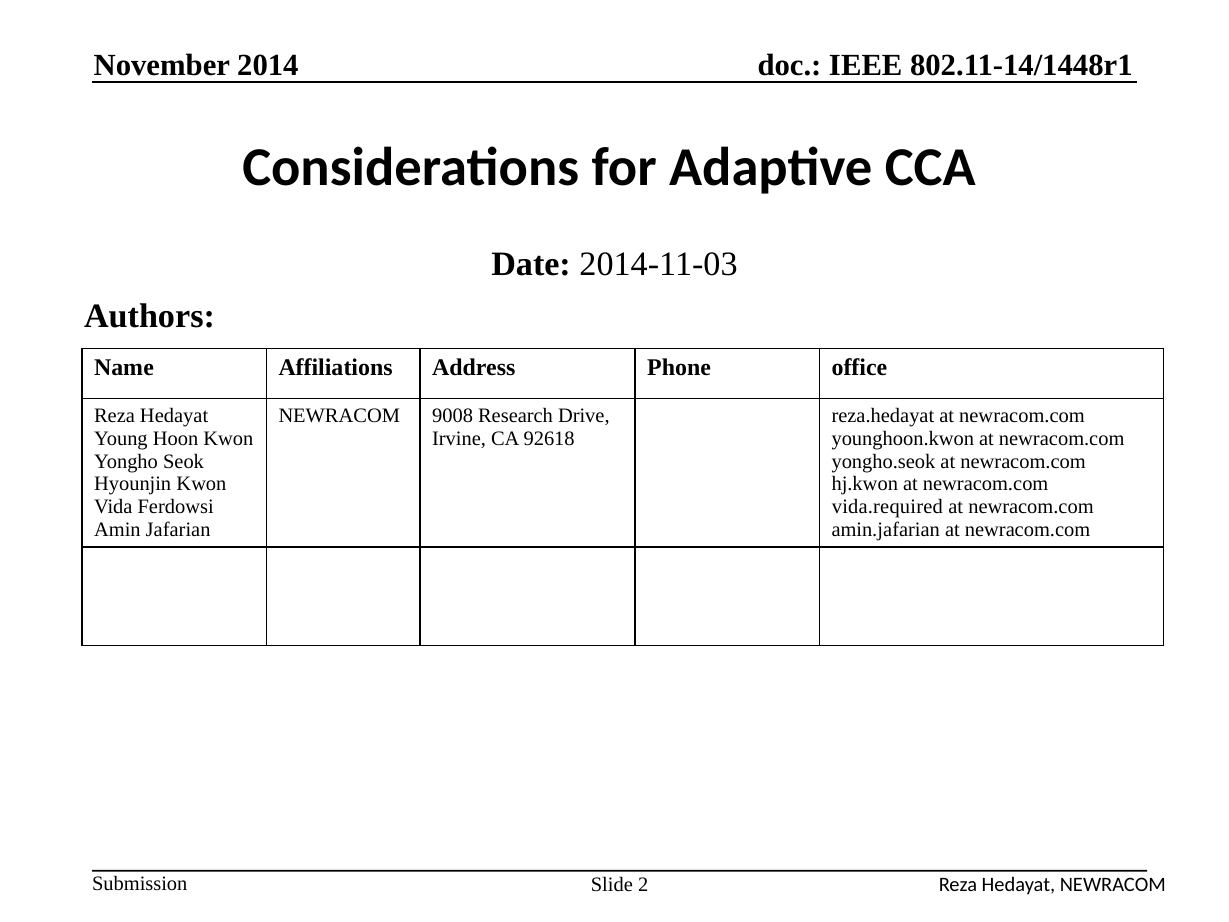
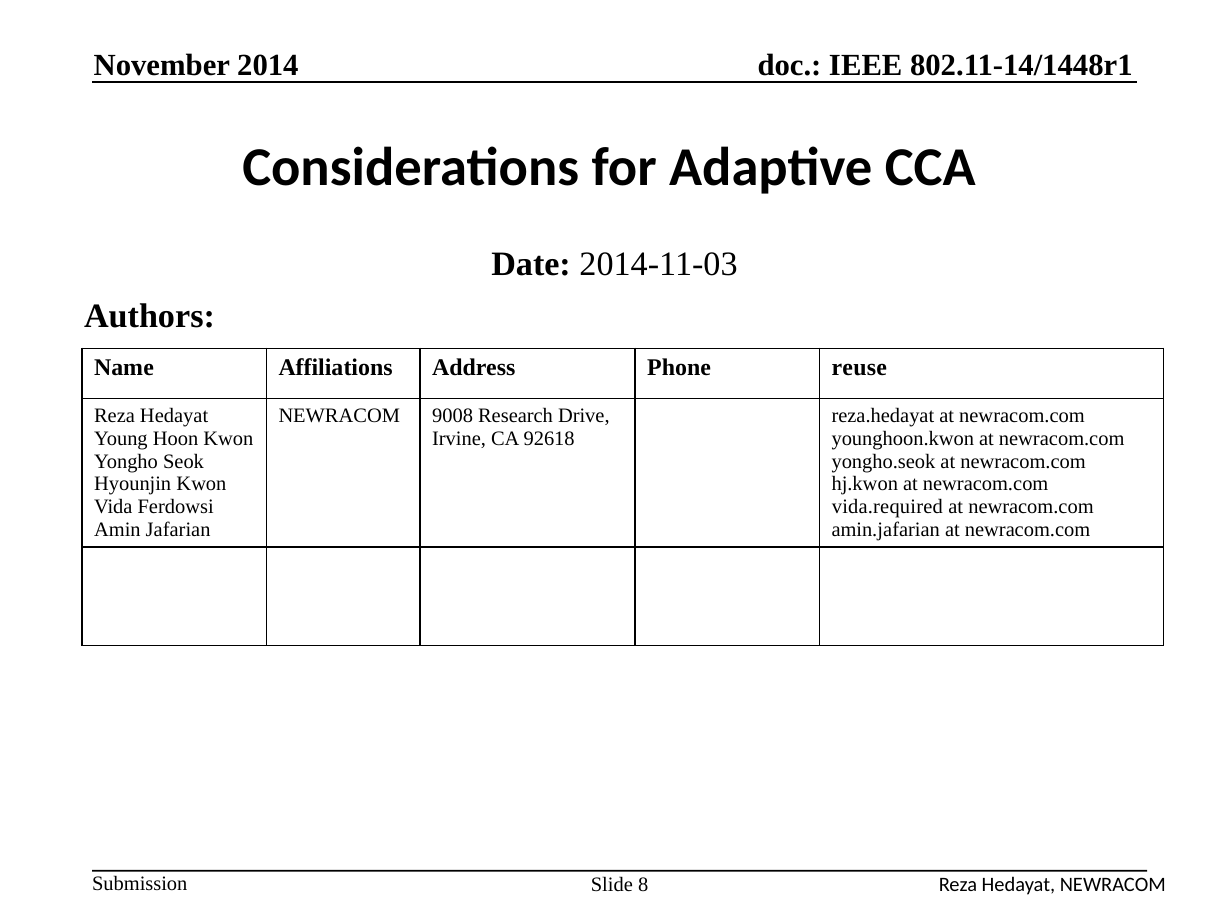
office: office -> reuse (859, 368)
2: 2 -> 8 (643, 884)
